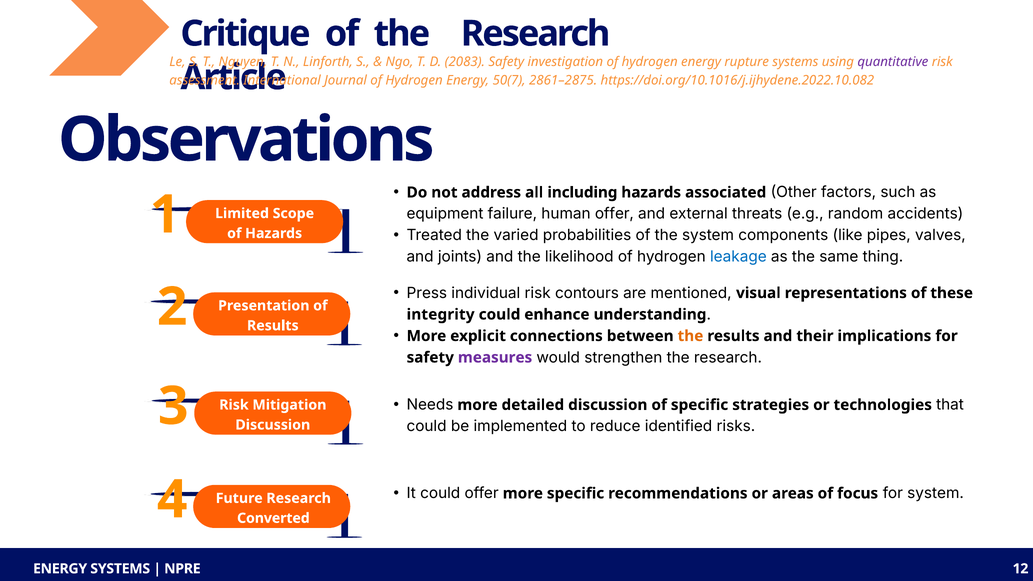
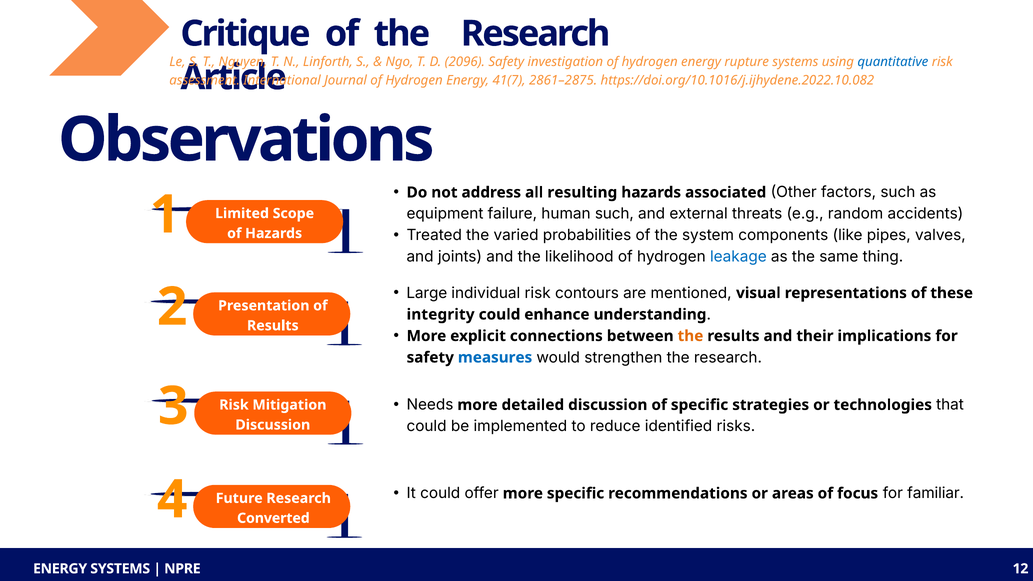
2083: 2083 -> 2096 (465, 62)
quantitative colour: purple -> blue (893, 62)
50(7: 50(7 -> 41(7 (509, 80)
including: including -> resulting (582, 192)
human offer: offer -> such (614, 214)
Press: Press -> Large (427, 293)
measures colour: purple -> blue (495, 358)
for system: system -> familiar (936, 493)
